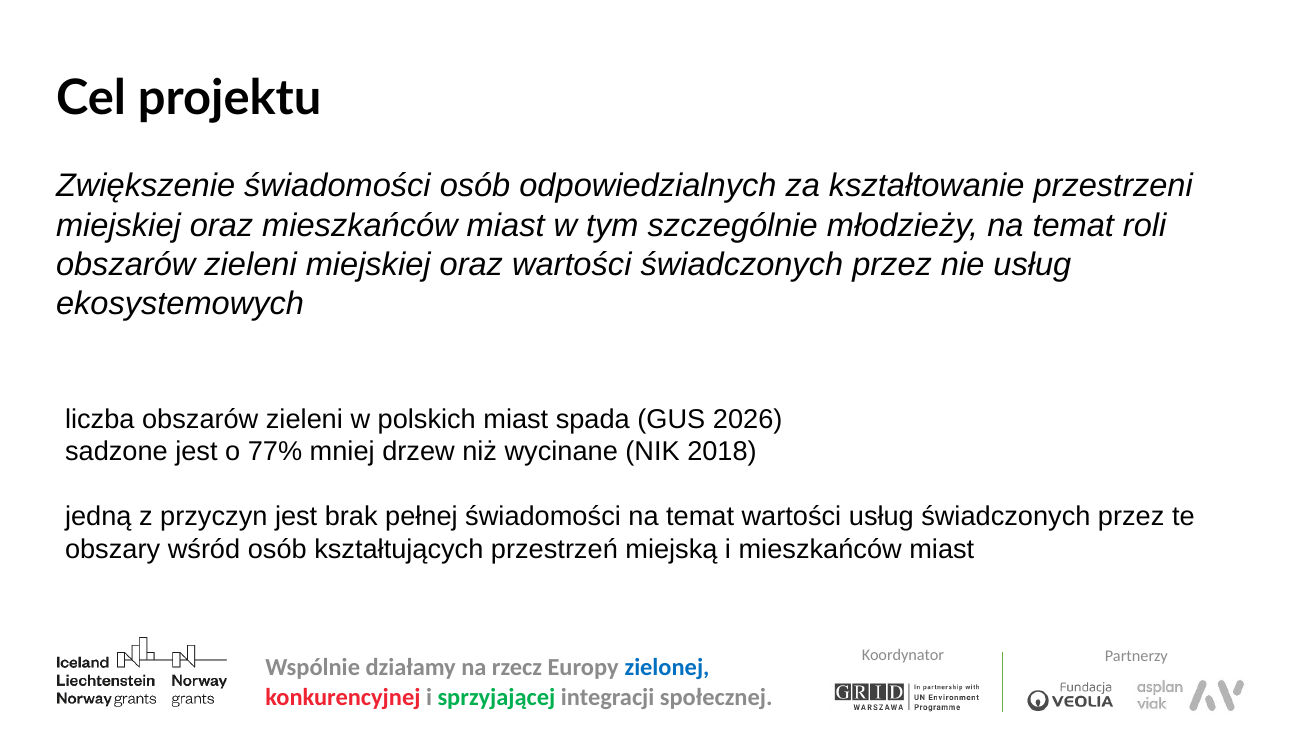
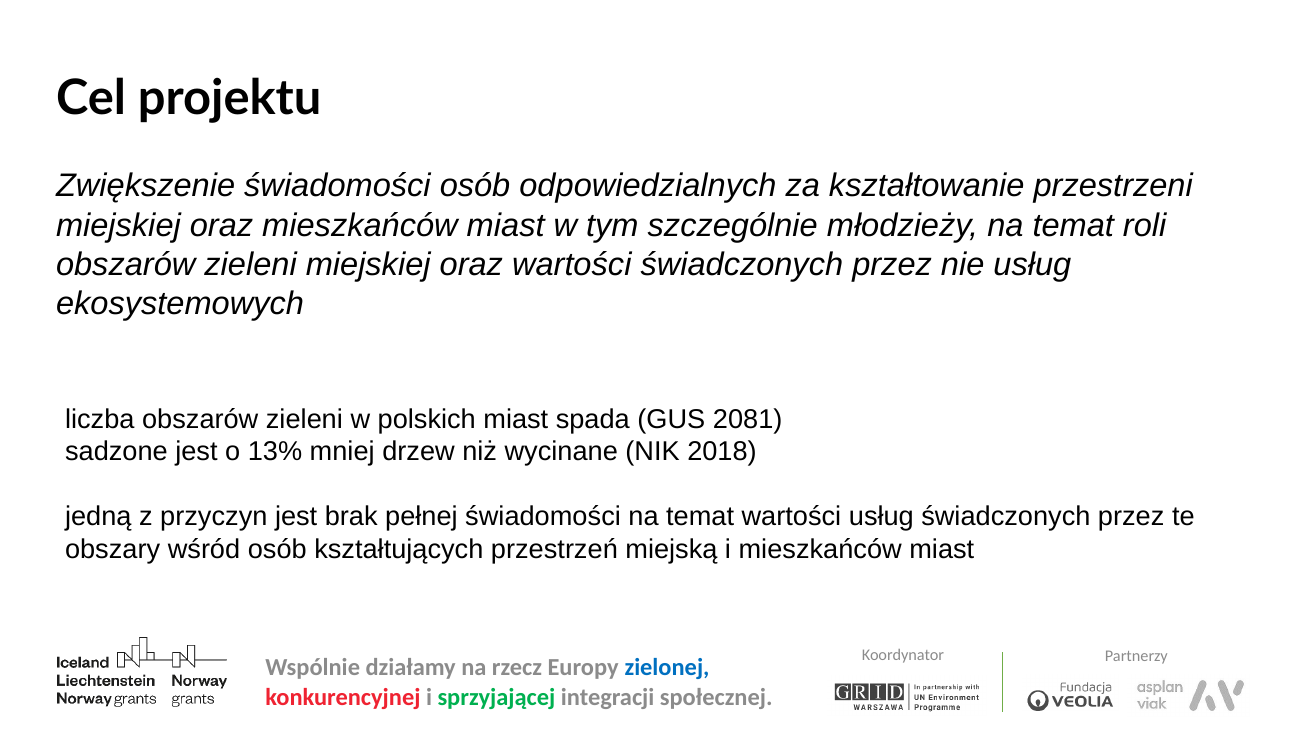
2026: 2026 -> 2081 (748, 419)
77%: 77% -> 13% (275, 452)
